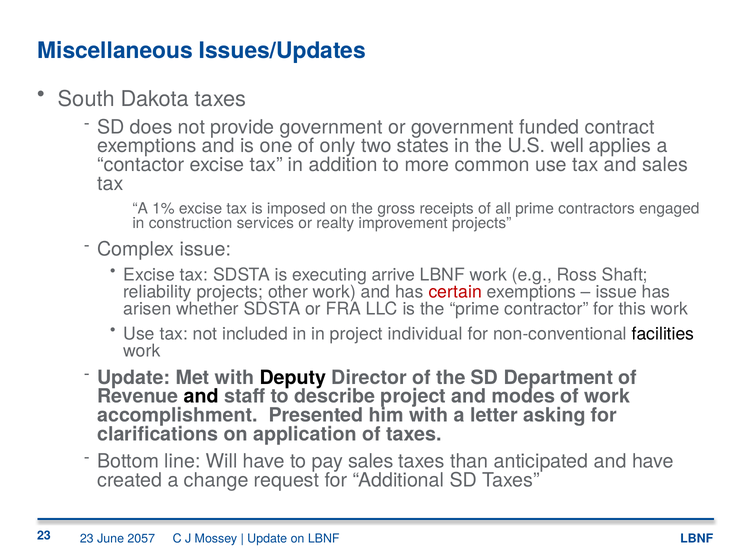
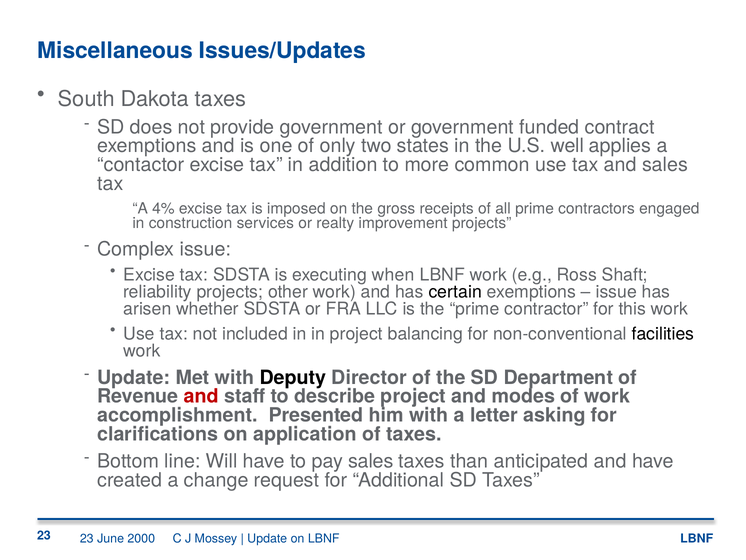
1%: 1% -> 4% (163, 208)
arrive: arrive -> when (393, 275)
certain colour: red -> black (455, 292)
individual: individual -> balancing (425, 334)
and colour: black -> red (201, 396)
2057: 2057 -> 2000 (141, 538)
